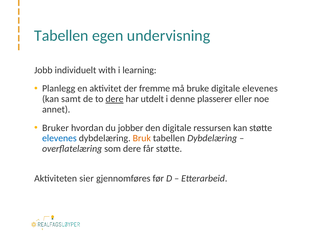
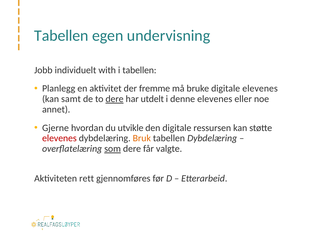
i learning: learning -> tabellen (139, 70)
denne plasserer: plasserer -> elevenes (215, 99)
Bruker: Bruker -> Gjerne (56, 128)
jobber: jobber -> utvikle (131, 128)
elevenes colour: blue -> red (59, 138)
som underline: none -> present (113, 149)
får støtte: støtte -> valgte (169, 149)
sier: sier -> rett (87, 178)
